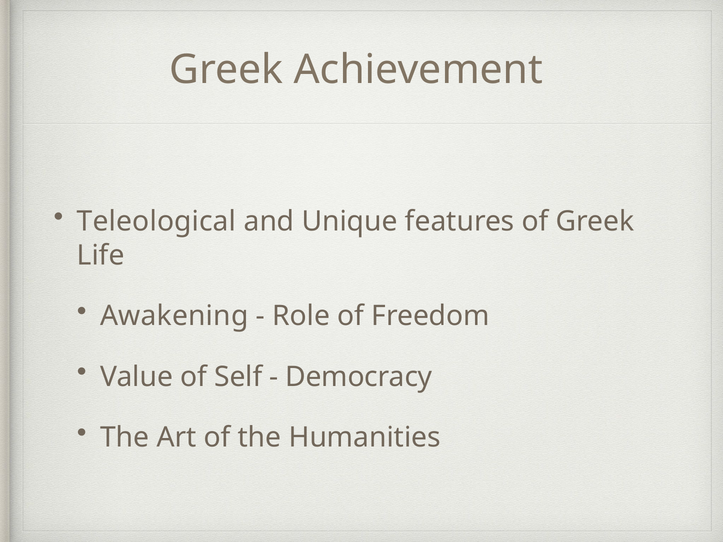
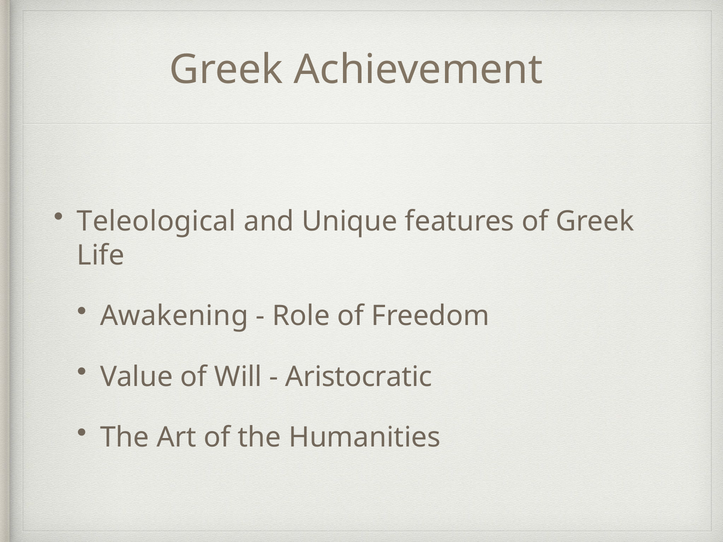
Self: Self -> Will (238, 377)
Democracy: Democracy -> Aristocratic (359, 377)
